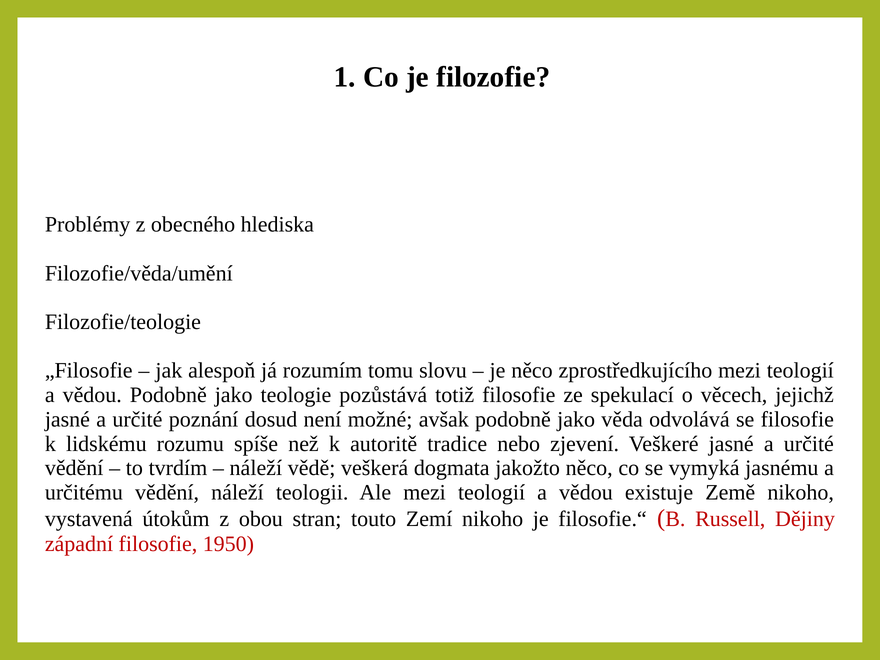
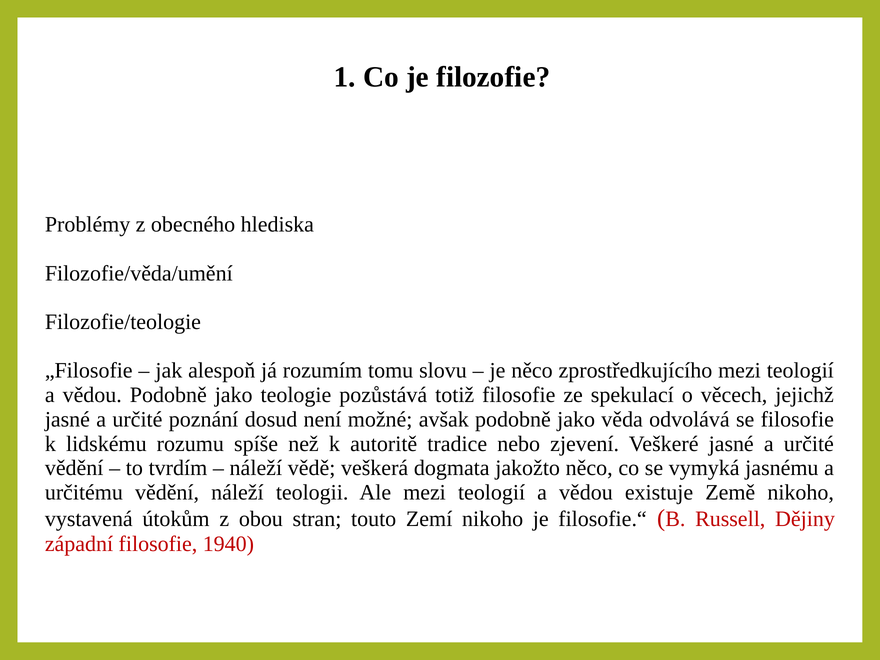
1950: 1950 -> 1940 (228, 544)
